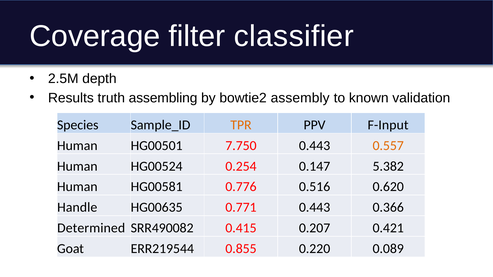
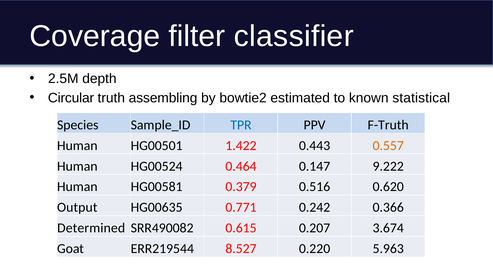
Results: Results -> Circular (71, 98)
assembly: assembly -> estimated (300, 98)
validation: validation -> statistical (421, 98)
TPR colour: orange -> blue (241, 125)
F-Input: F-Input -> F-Truth (388, 125)
7.750: 7.750 -> 1.422 (241, 146)
0.254: 0.254 -> 0.464 (241, 166)
5.382: 5.382 -> 9.222 (388, 166)
0.776: 0.776 -> 0.379 (241, 187)
Handle: Handle -> Output (77, 208)
0.771 0.443: 0.443 -> 0.242 (315, 208)
0.415: 0.415 -> 0.615 (241, 228)
0.421: 0.421 -> 3.674 (388, 228)
0.855: 0.855 -> 8.527 (241, 249)
0.089: 0.089 -> 5.963 (388, 249)
